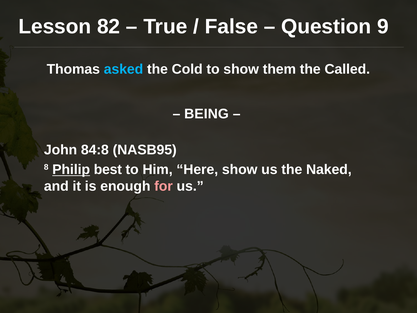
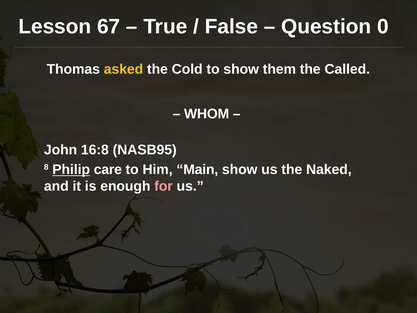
82: 82 -> 67 (109, 26)
9: 9 -> 0 (383, 26)
asked colour: light blue -> yellow (124, 69)
BEING: BEING -> WHOM (207, 114)
84:8: 84:8 -> 16:8 (95, 150)
best: best -> care (108, 169)
Here: Here -> Main (197, 169)
